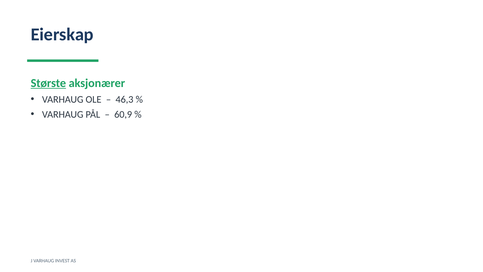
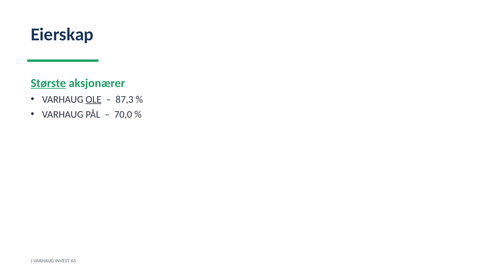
OLE underline: none -> present (94, 99)
46,3: 46,3 -> 87,3 (124, 99)
60,9: 60,9 -> 70,0 (123, 114)
